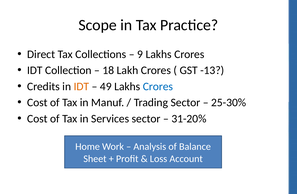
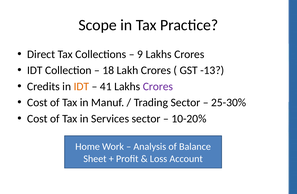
49: 49 -> 41 (106, 86)
Crores colour: blue -> purple (158, 86)
31-20%: 31-20% -> 10-20% (189, 118)
